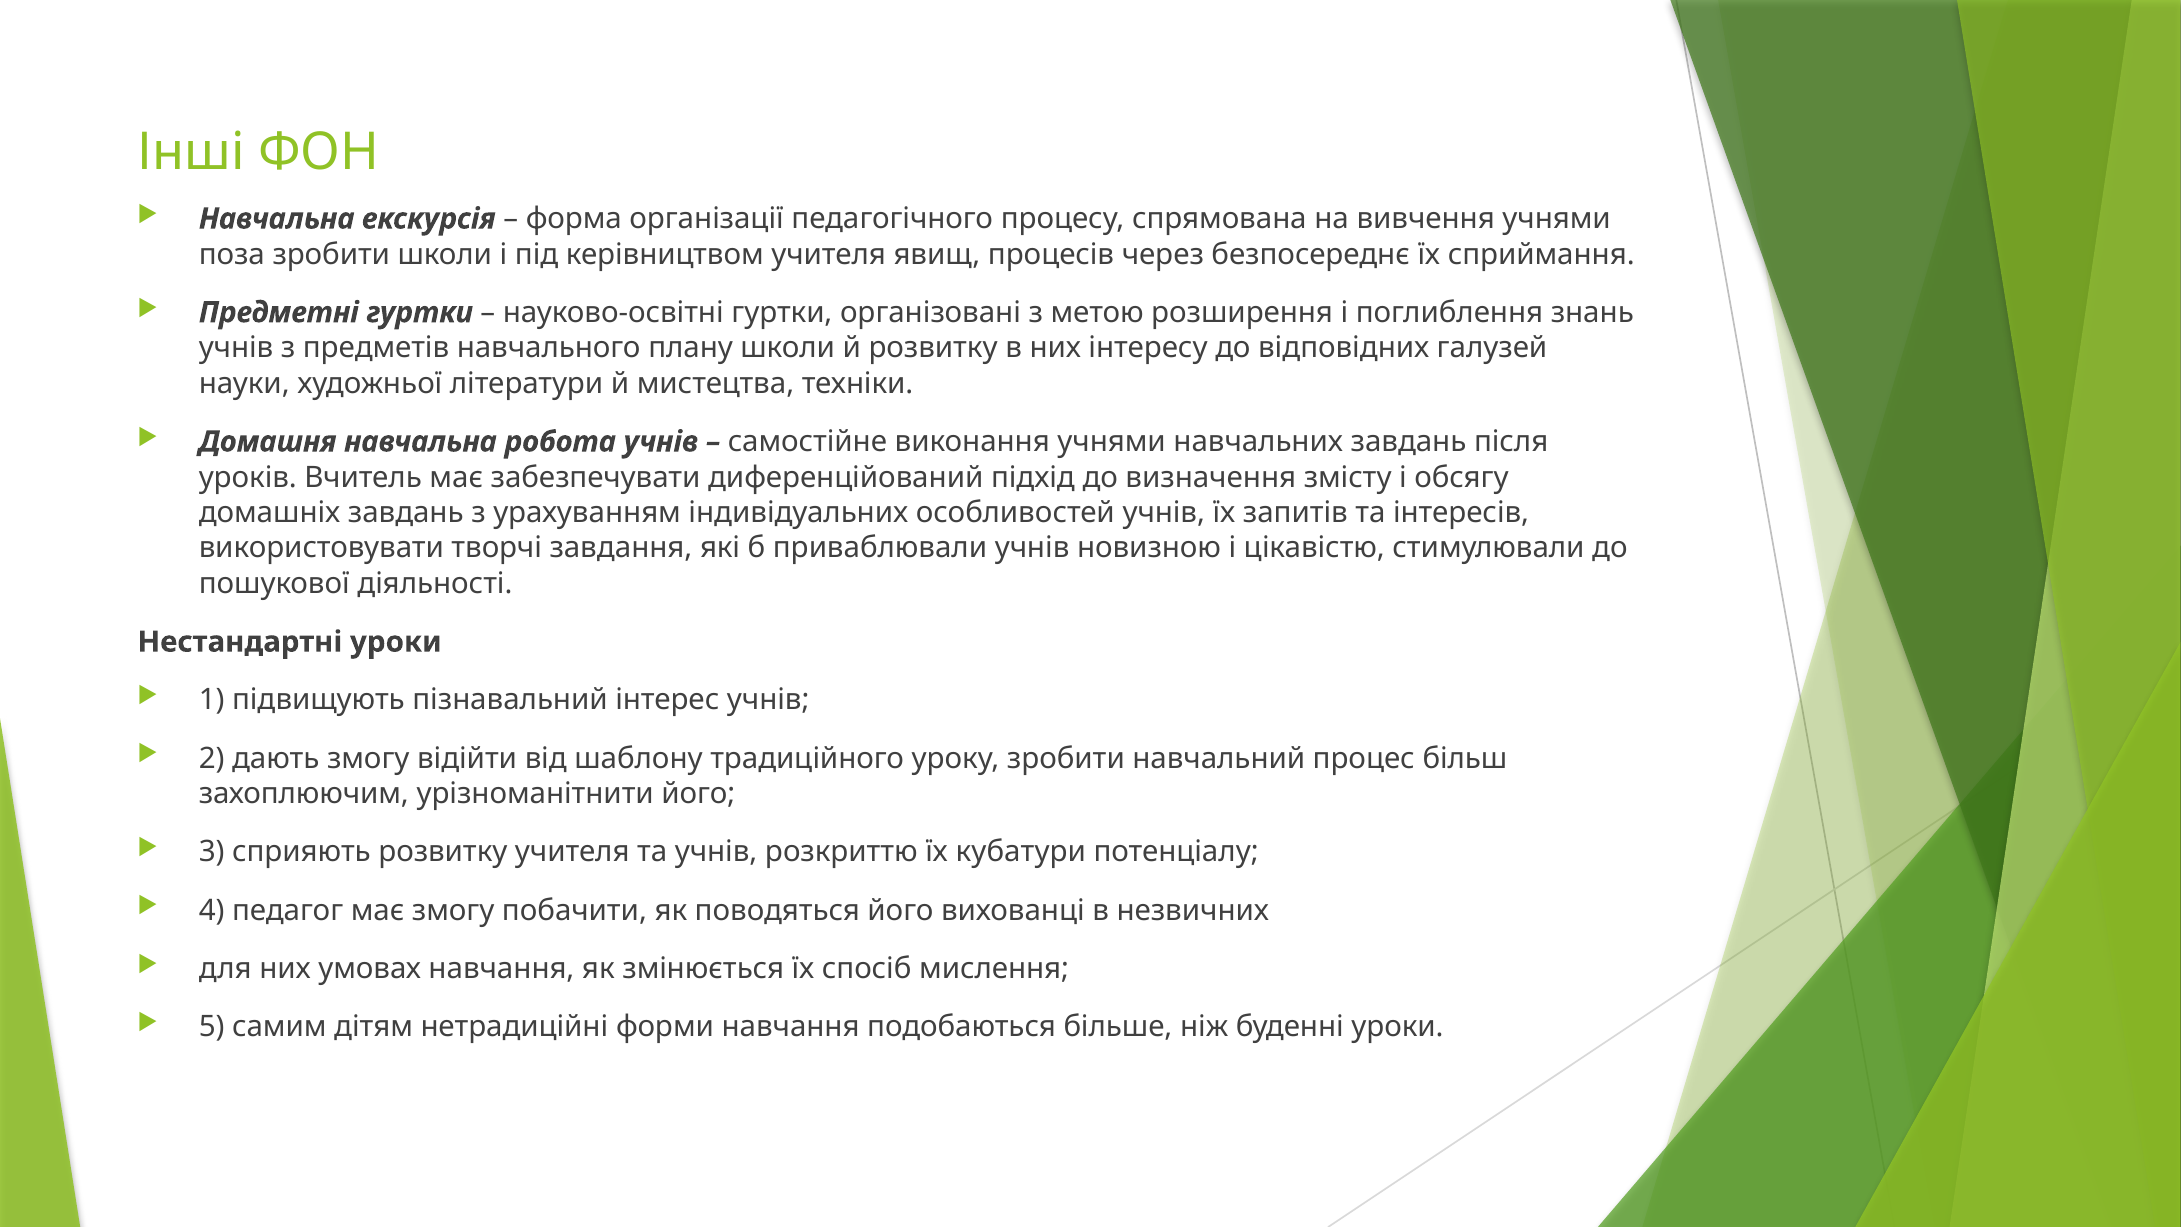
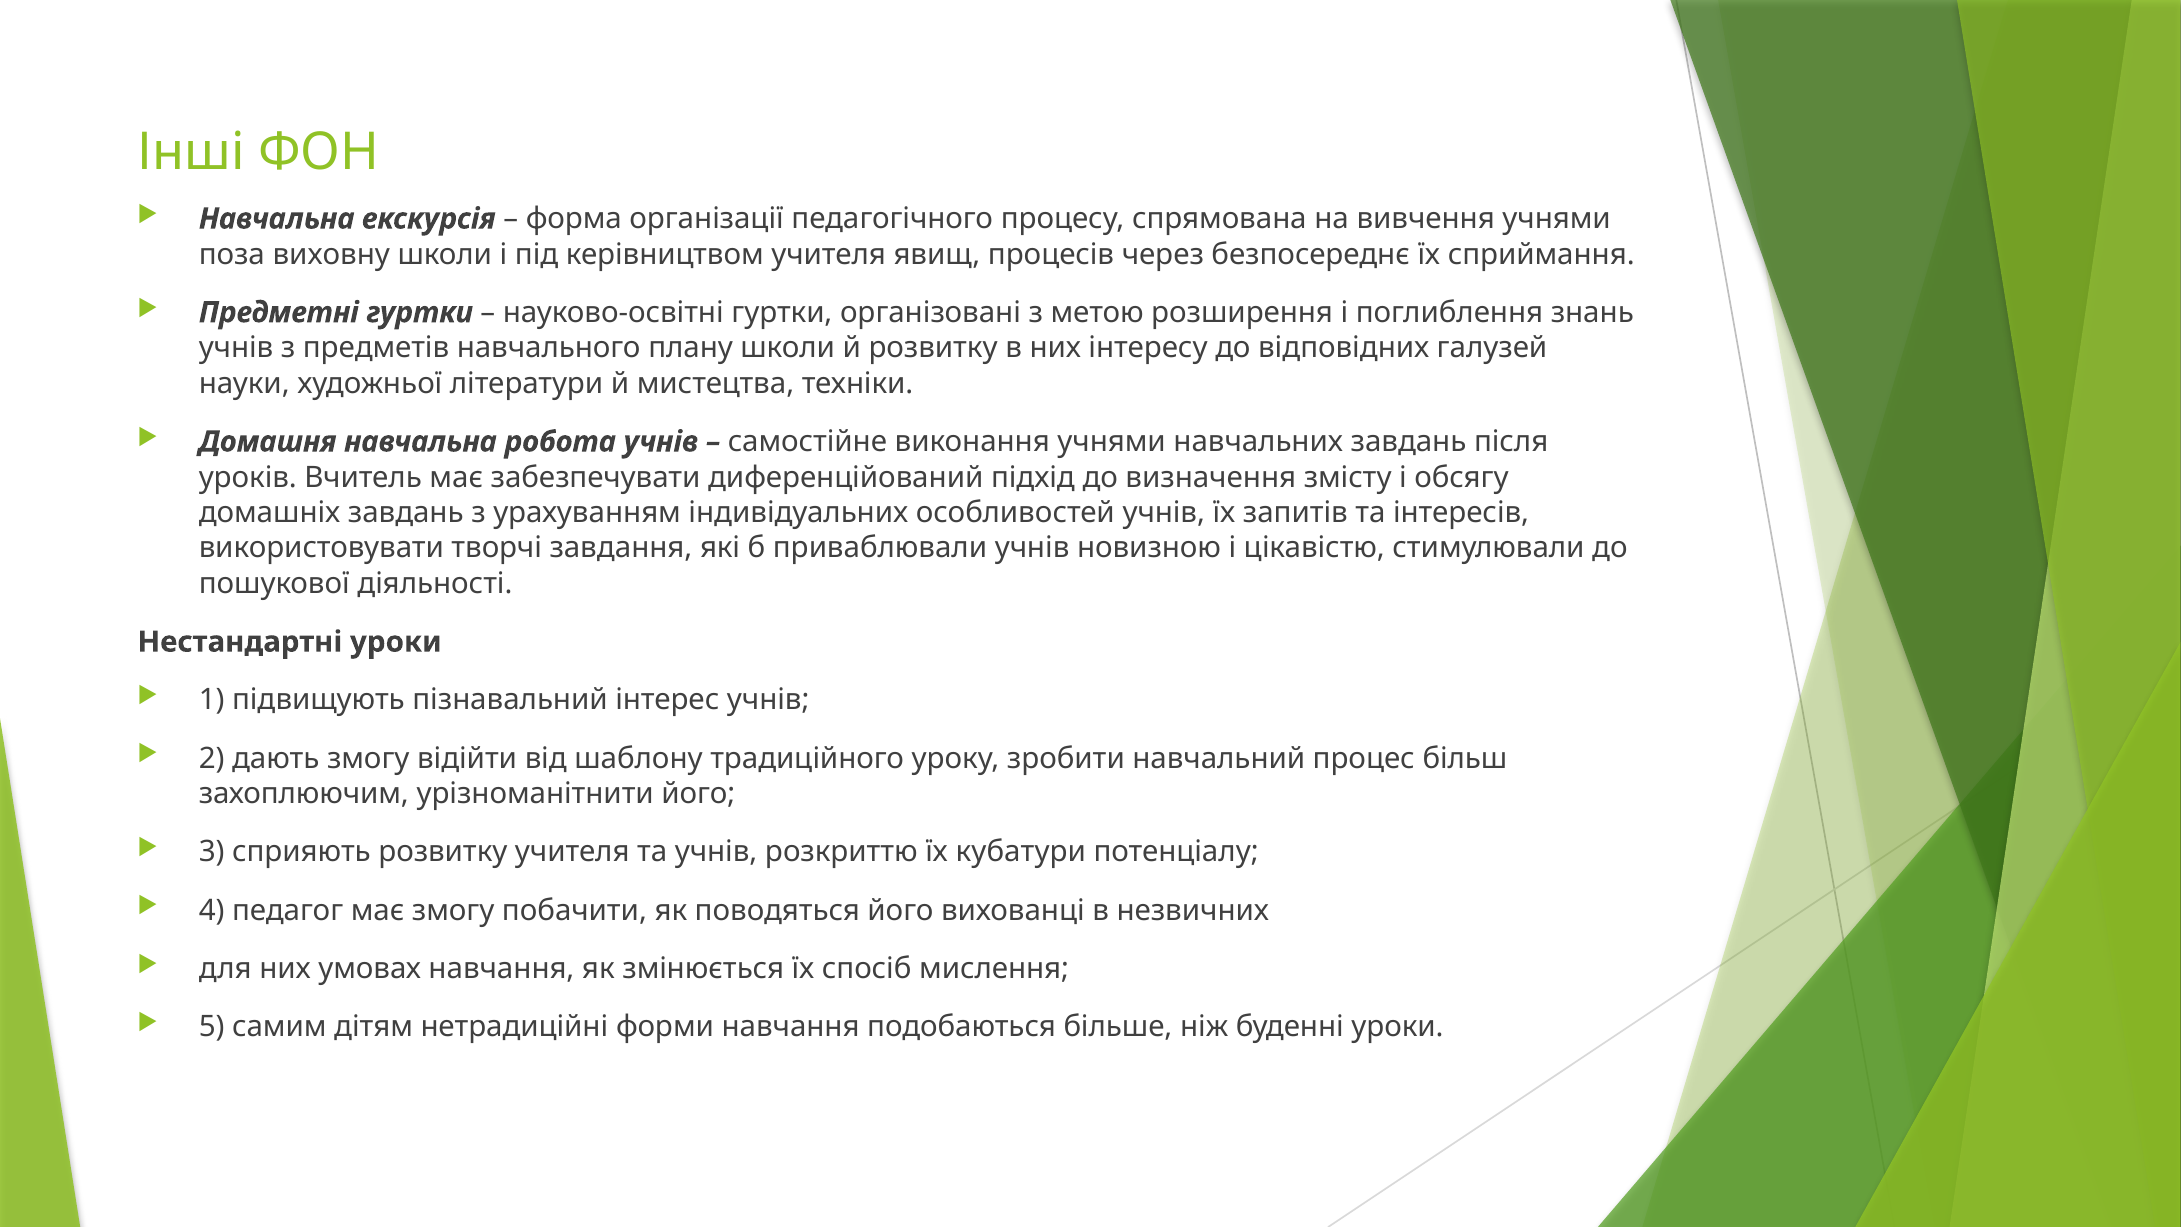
поза зробити: зробити -> виховну (331, 254)
